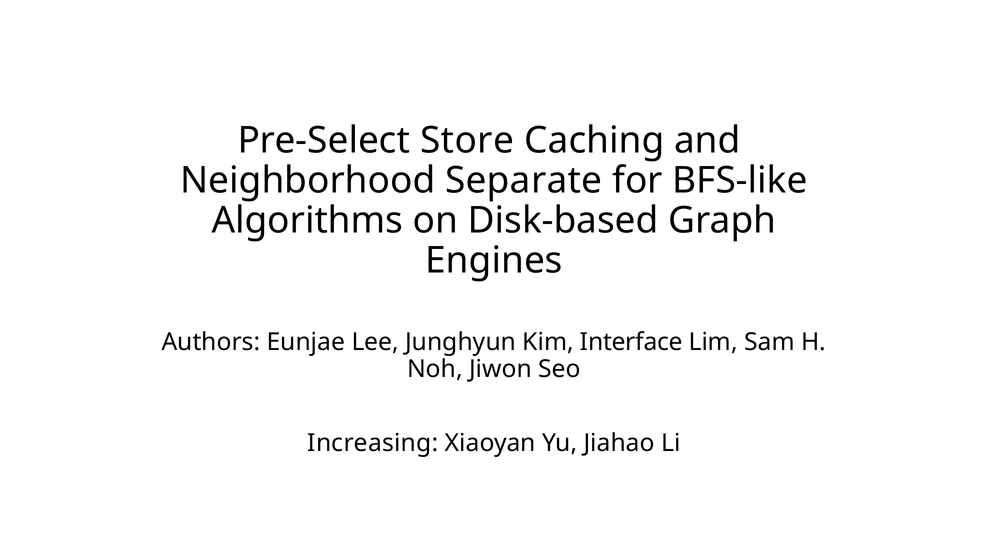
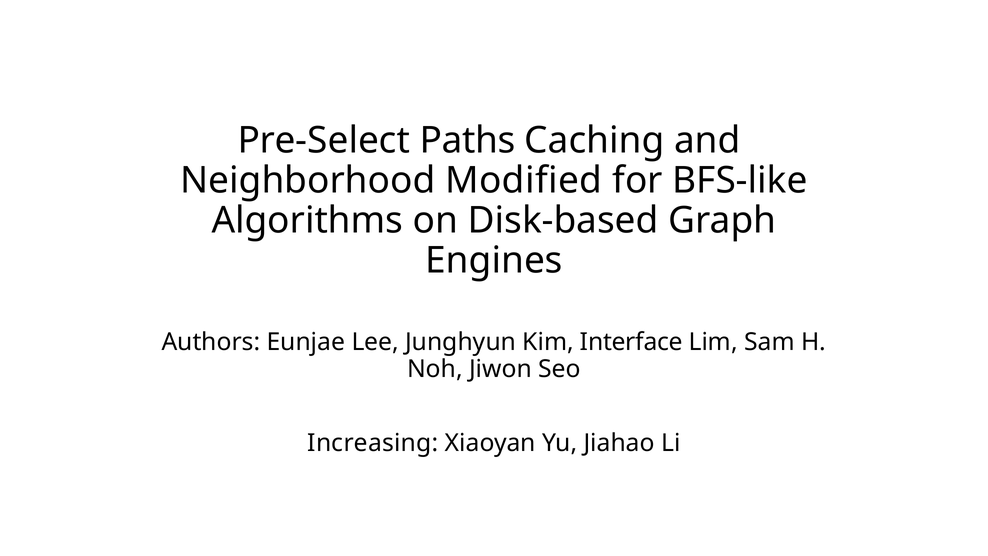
Store: Store -> Paths (467, 140)
Separate: Separate -> Modified (524, 180)
